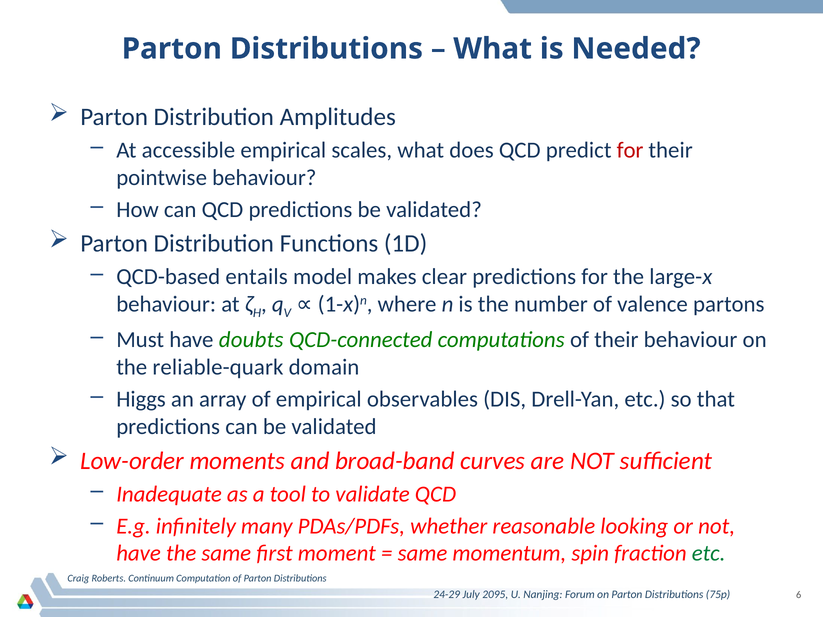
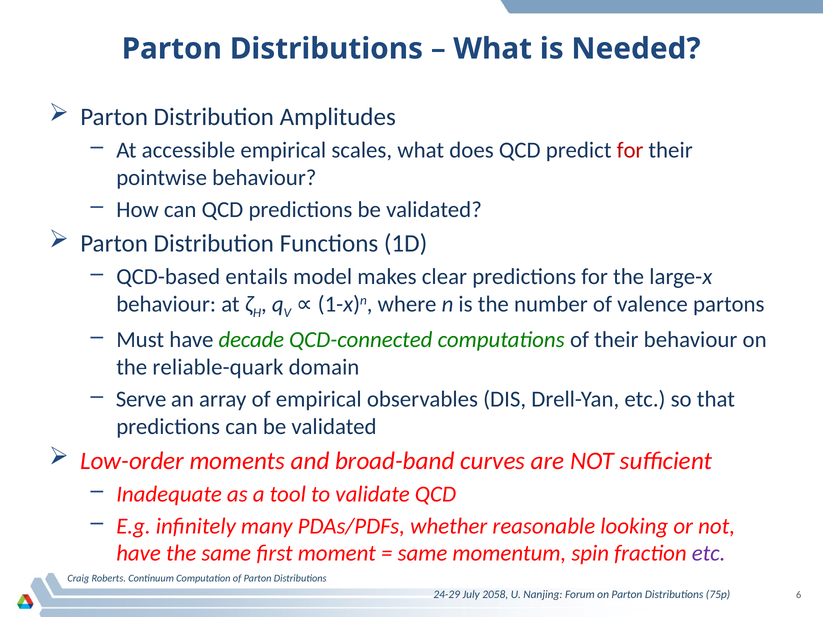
doubts: doubts -> decade (251, 340)
Higgs: Higgs -> Serve (141, 400)
etc colour: green -> purple (709, 554)
2095: 2095 -> 2058 (495, 595)
